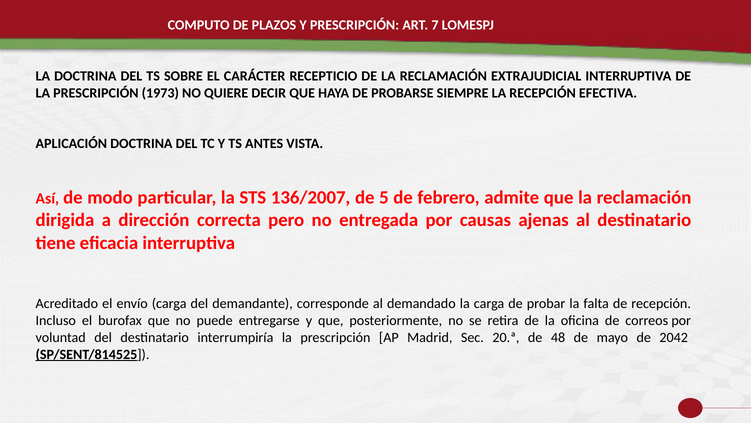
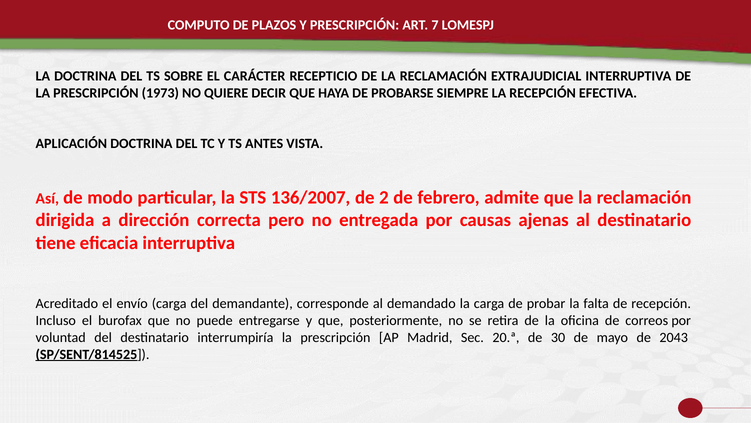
5: 5 -> 2 (384, 197)
48: 48 -> 30 (558, 337)
2042: 2042 -> 2043 (674, 337)
